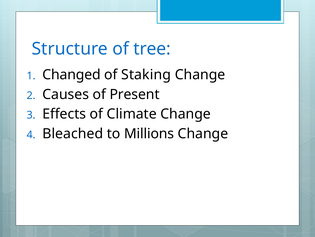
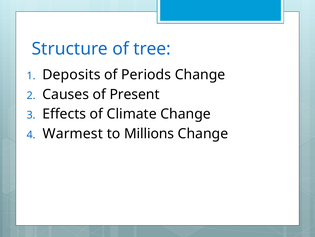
Changed: Changed -> Deposits (71, 75)
Staking: Staking -> Periods (146, 75)
Bleached: Bleached -> Warmest (73, 133)
